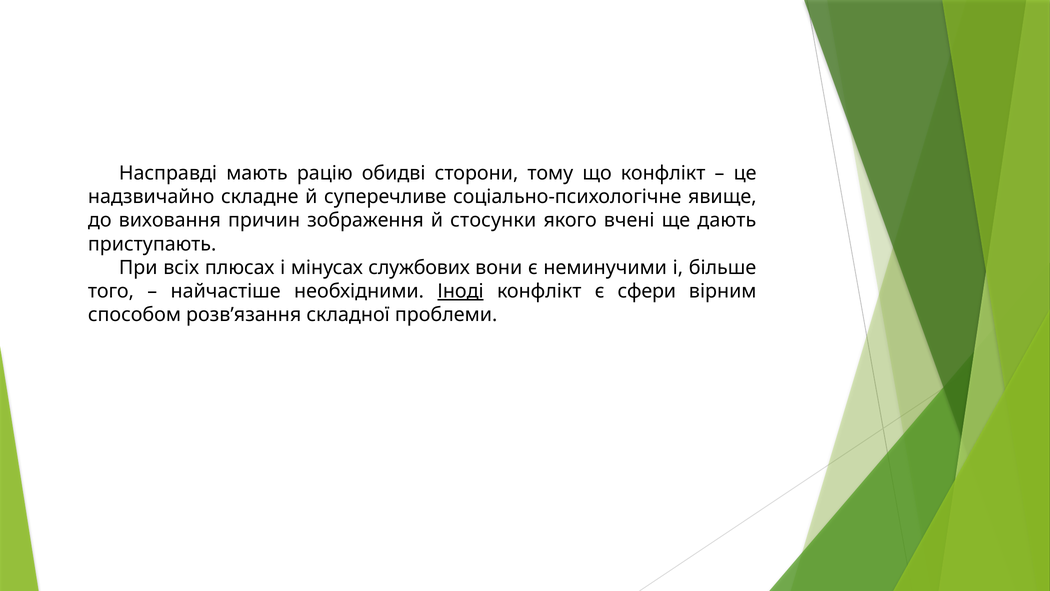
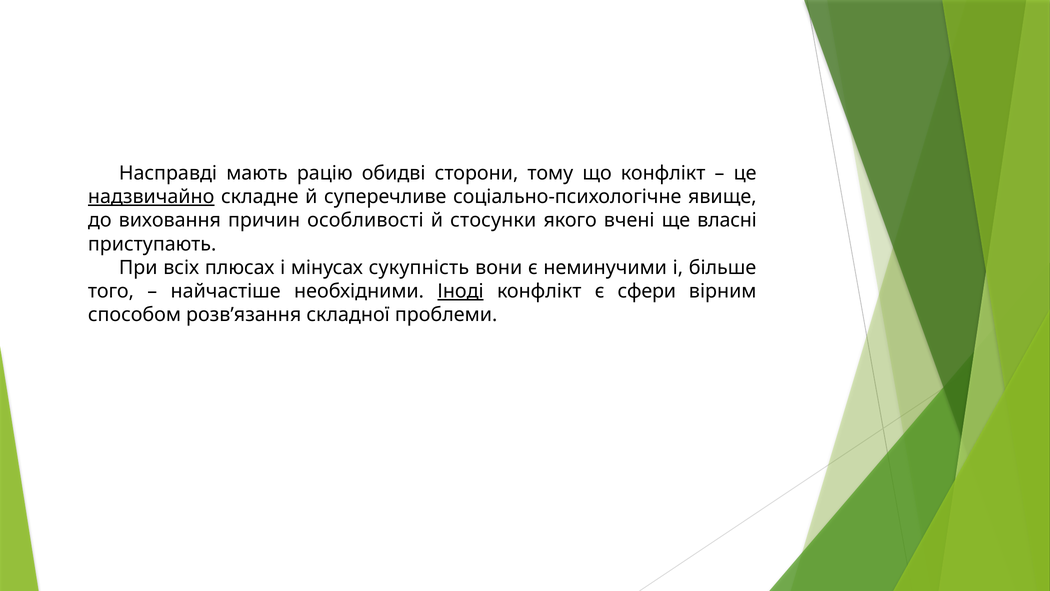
надзвичайно underline: none -> present (151, 197)
зображення: зображення -> особливості (365, 220)
дають: дають -> власні (727, 220)
службових: службових -> сукупність (419, 268)
